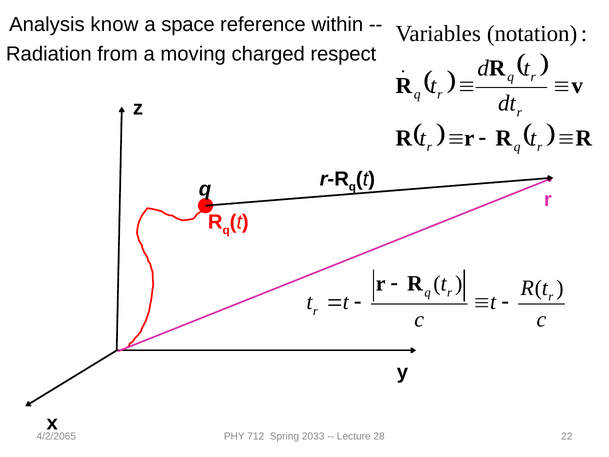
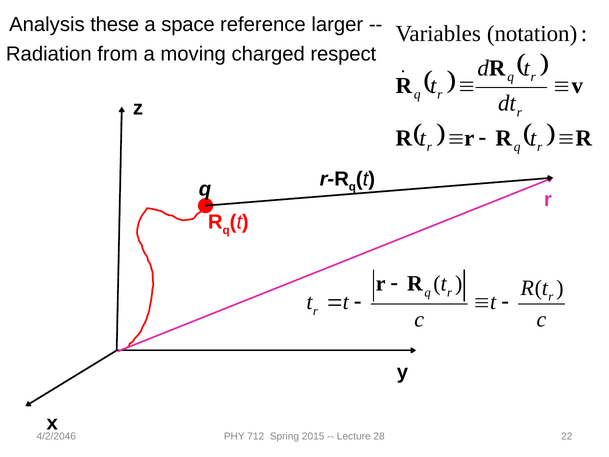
know: know -> these (115, 24)
within: within -> larger (337, 24)
4/2/2065: 4/2/2065 -> 4/2/2046 (56, 436)
2033: 2033 -> 2015 (313, 436)
